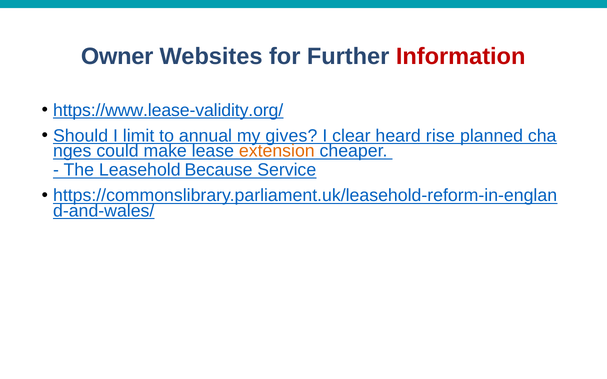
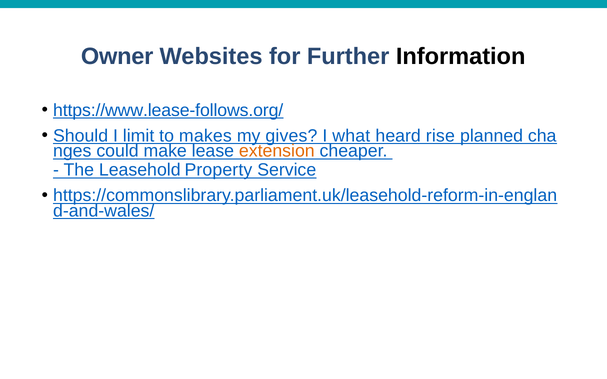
Information colour: red -> black (461, 57)
https://www.lease-validity.org/: https://www.lease-validity.org/ -> https://www.lease-follows.org/ (168, 110)
annual: annual -> makes (205, 136)
clear: clear -> what (351, 136)
Because: Because -> Property (218, 170)
